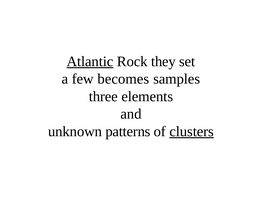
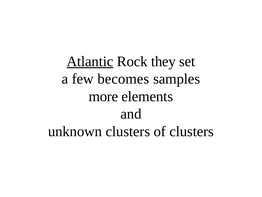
three: three -> more (103, 96)
unknown patterns: patterns -> clusters (128, 131)
clusters underline: present -> none (192, 131)
